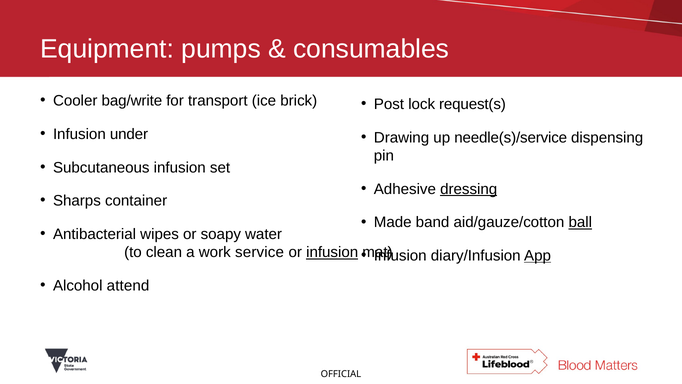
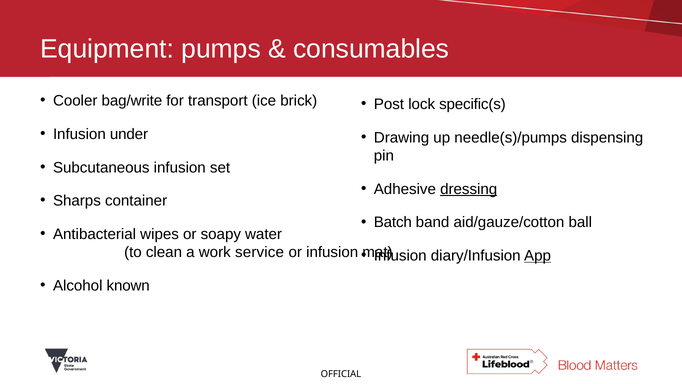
request(s: request(s -> specific(s (472, 104)
needle(s)/service: needle(s)/service -> needle(s)/pumps (511, 137)
Made: Made -> Batch (393, 222)
ball underline: present -> none (580, 222)
infusion underline: present -> none (332, 252)
attend: attend -> known (128, 285)
